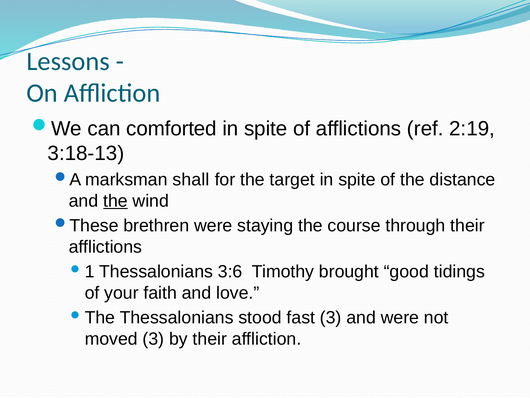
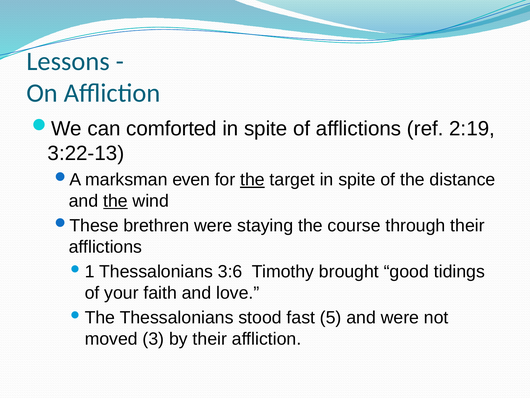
3:18-13: 3:18-13 -> 3:22-13 (86, 153)
shall: shall -> even (191, 180)
the underline: none -> present (252, 180)
fast 3: 3 -> 5 (331, 317)
